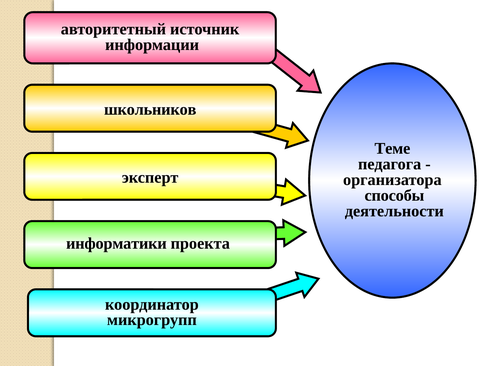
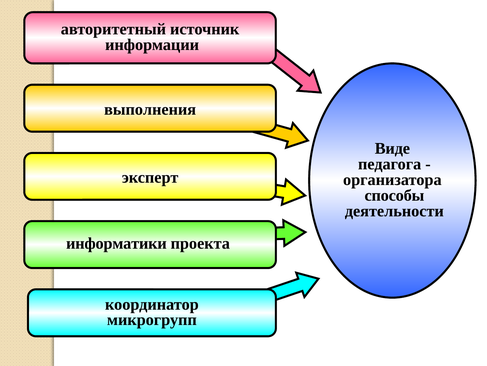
школьников: школьников -> выполнения (150, 109)
Теме: Теме -> Виде (392, 148)
